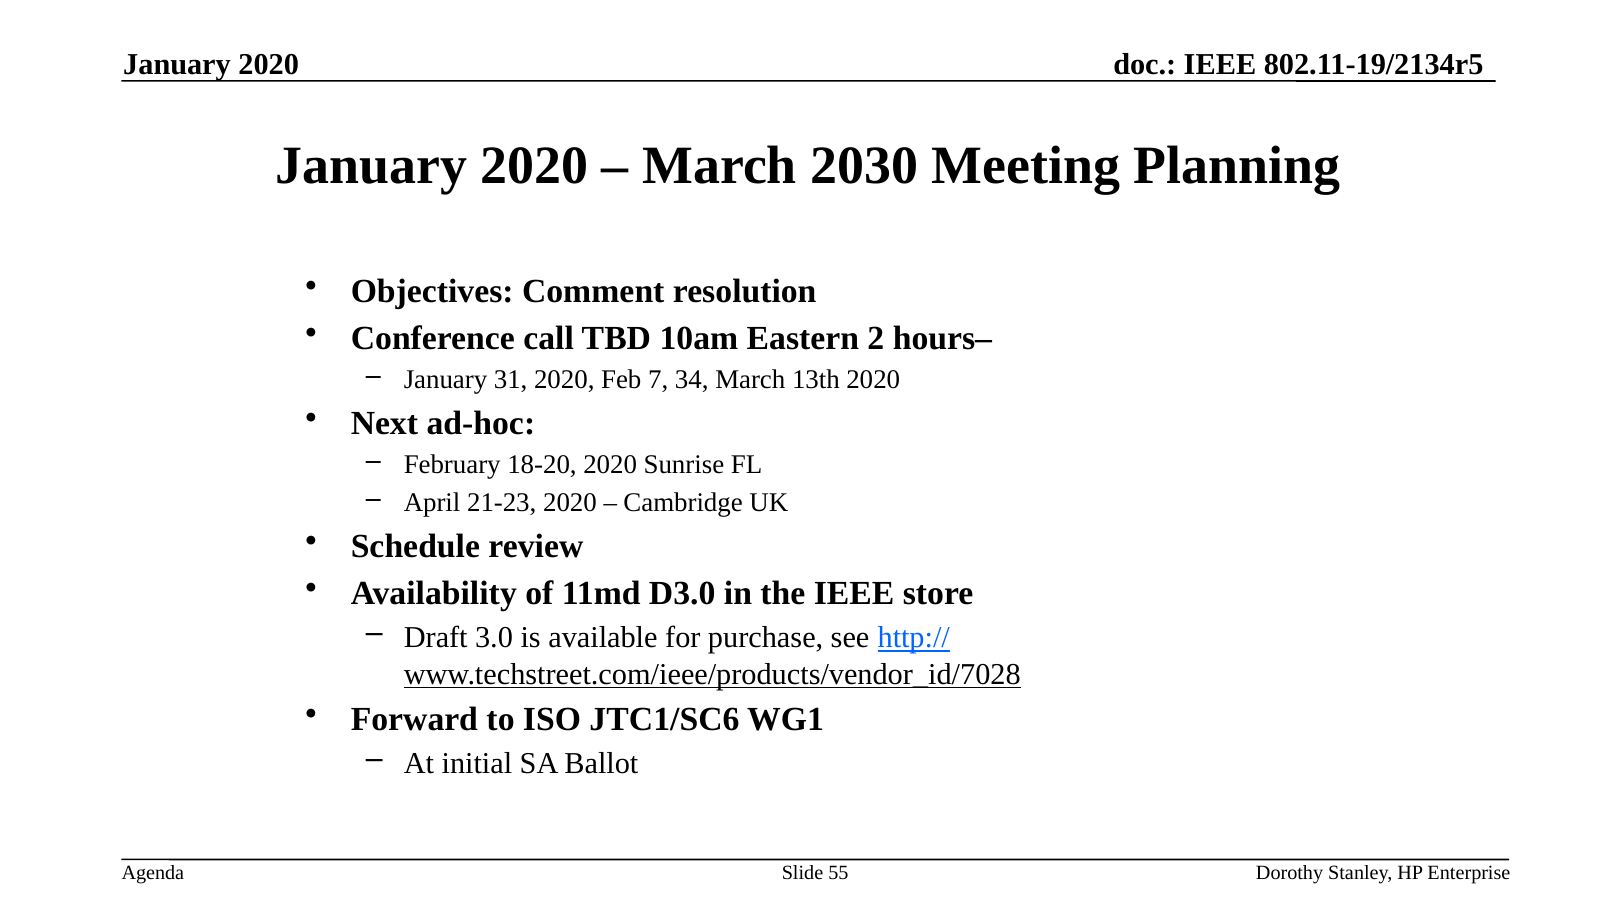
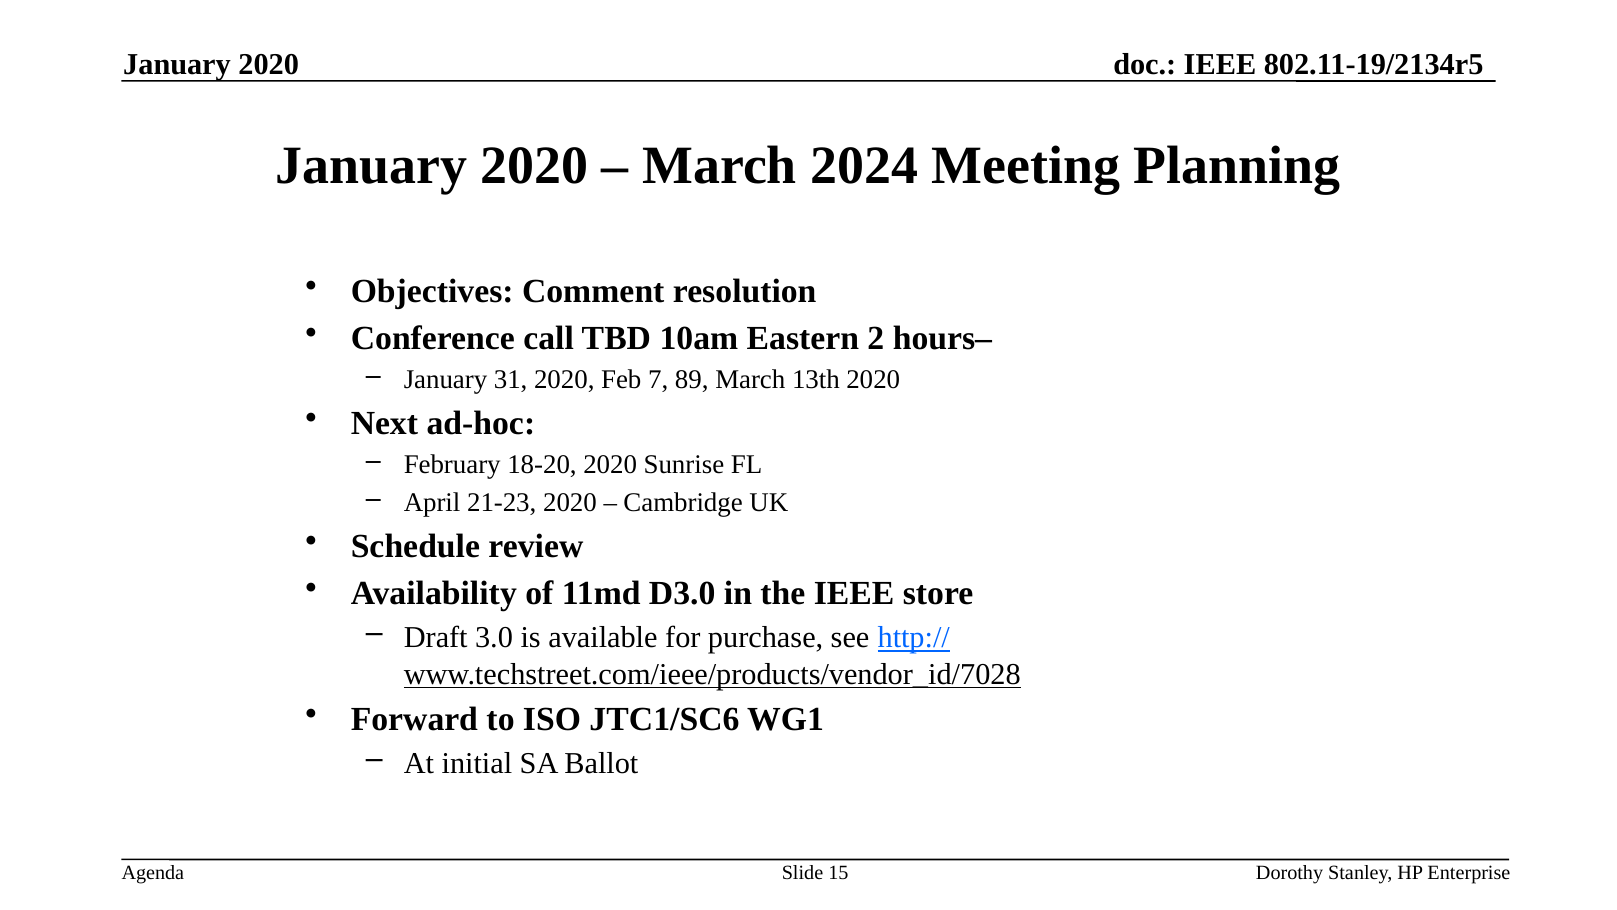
2030: 2030 -> 2024 (864, 165)
34: 34 -> 89 (692, 380)
55: 55 -> 15 (838, 872)
